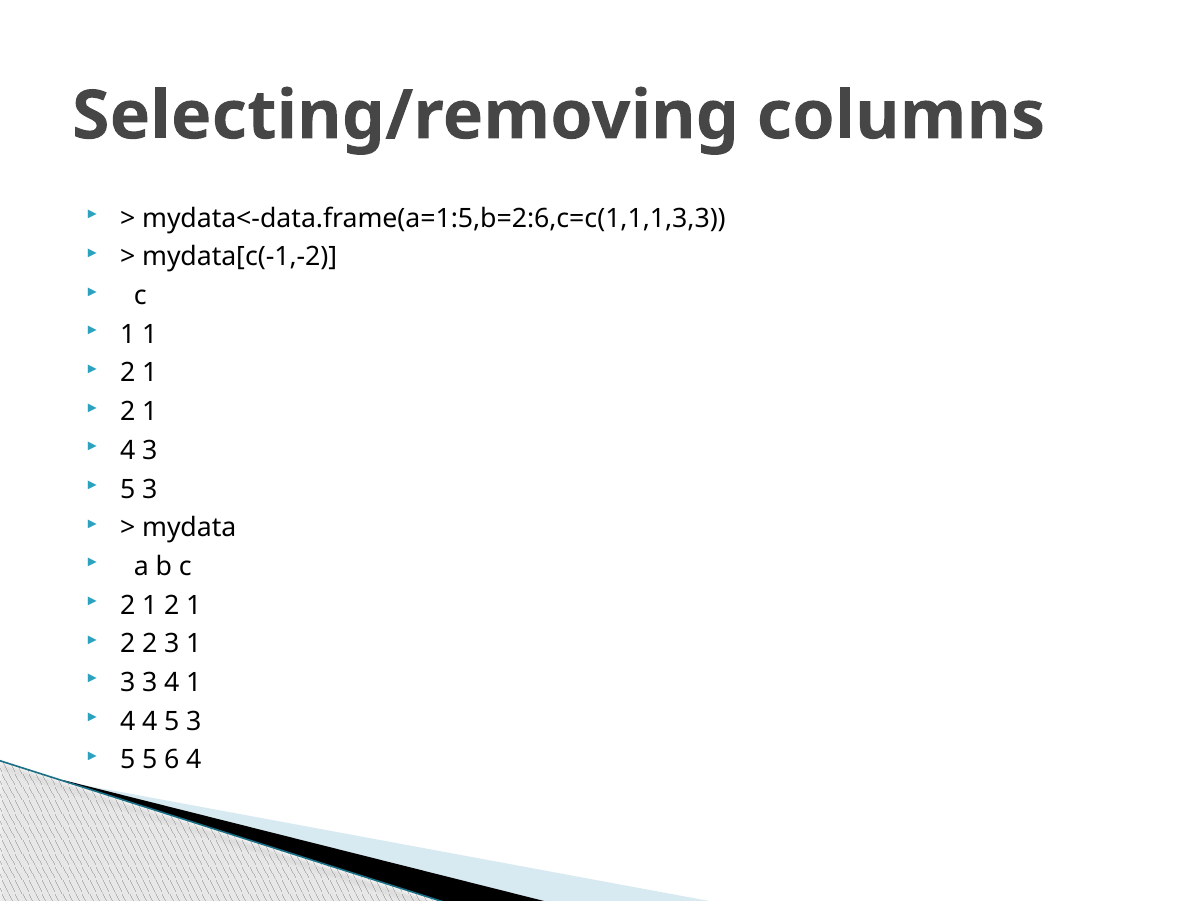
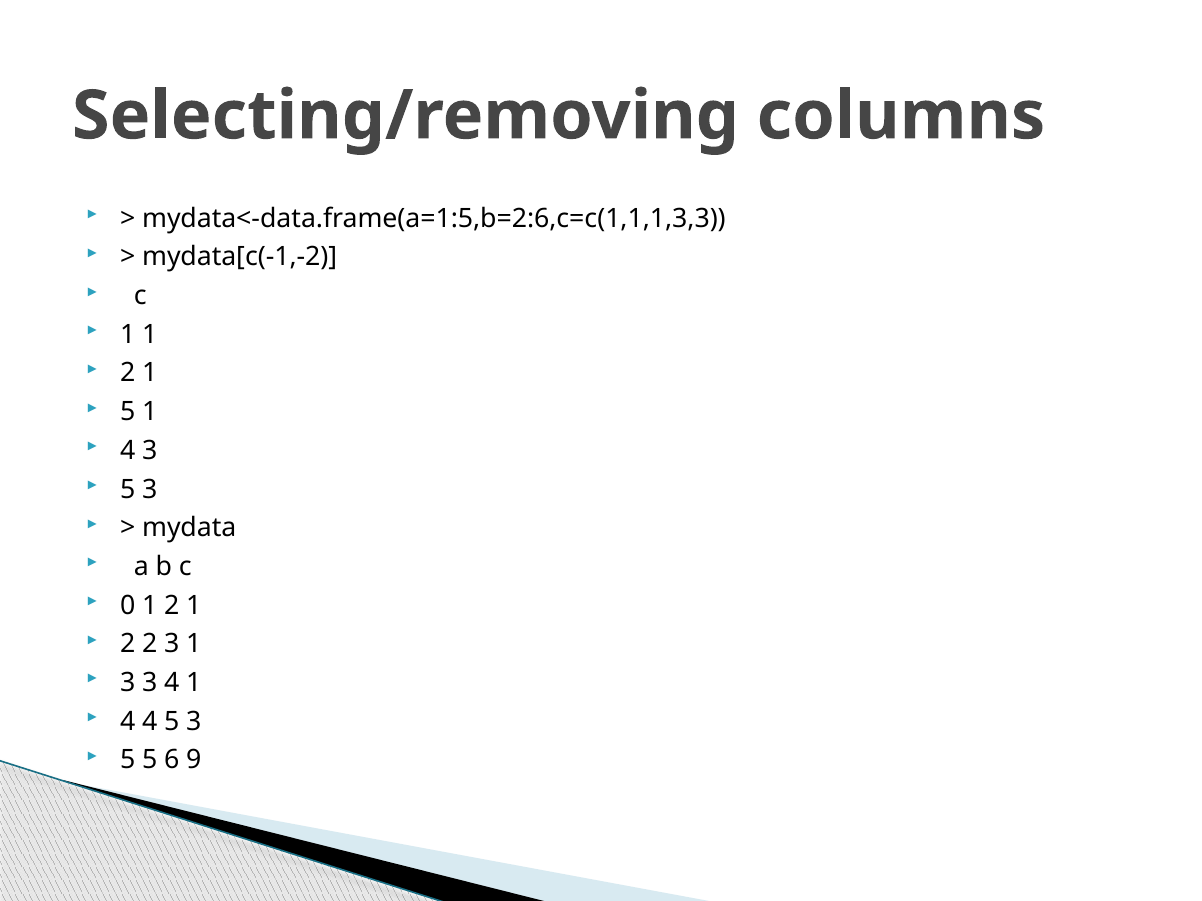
2: 2 -> 5 (128, 412)
2: 2 -> 0 (128, 606)
6 4: 4 -> 9 (194, 760)
